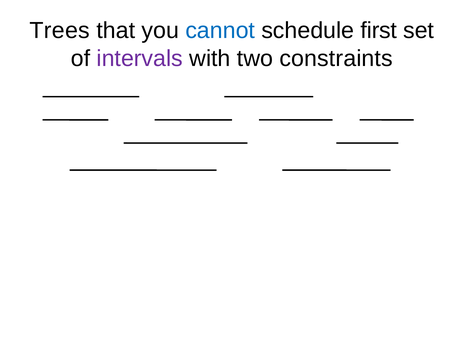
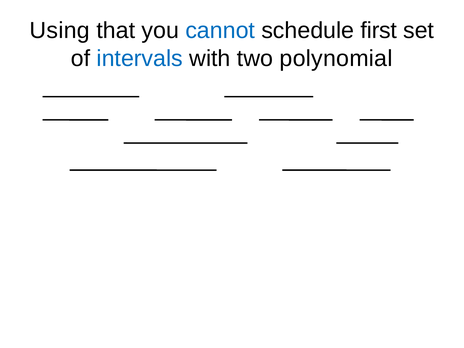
Trees: Trees -> Using (60, 31)
intervals colour: purple -> blue (140, 58)
constraints: constraints -> polynomial (336, 58)
